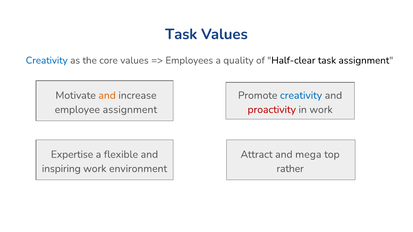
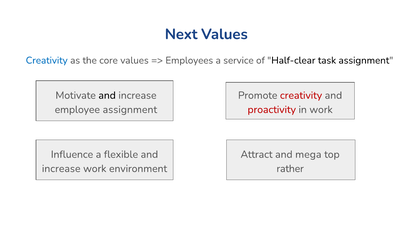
Task: Task -> Next (181, 34)
quality: quality -> service (238, 60)
and colour: orange -> black (107, 95)
creativity colour: blue -> red (301, 95)
Expertise: Expertise -> Influence (72, 155)
inspiring: inspiring -> increase (61, 169)
